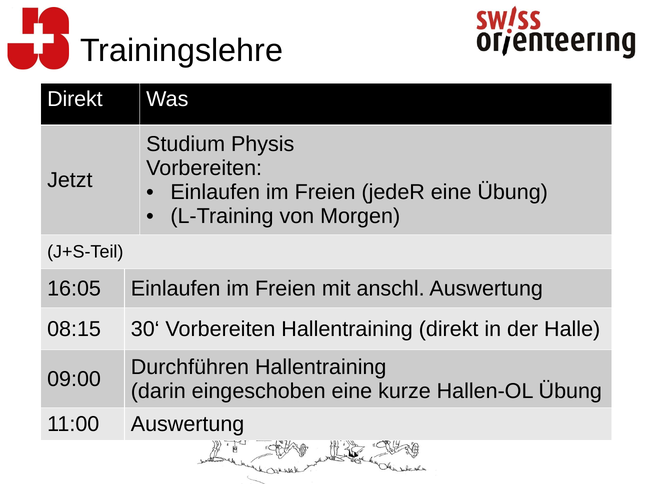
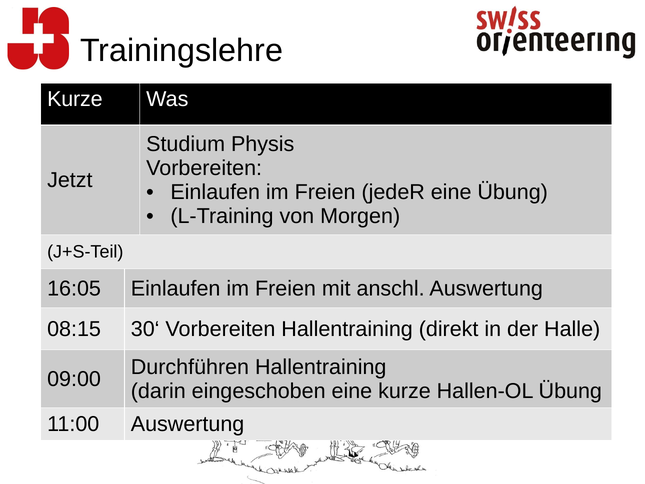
Direkt: Direkt -> Kurze (75, 99)
